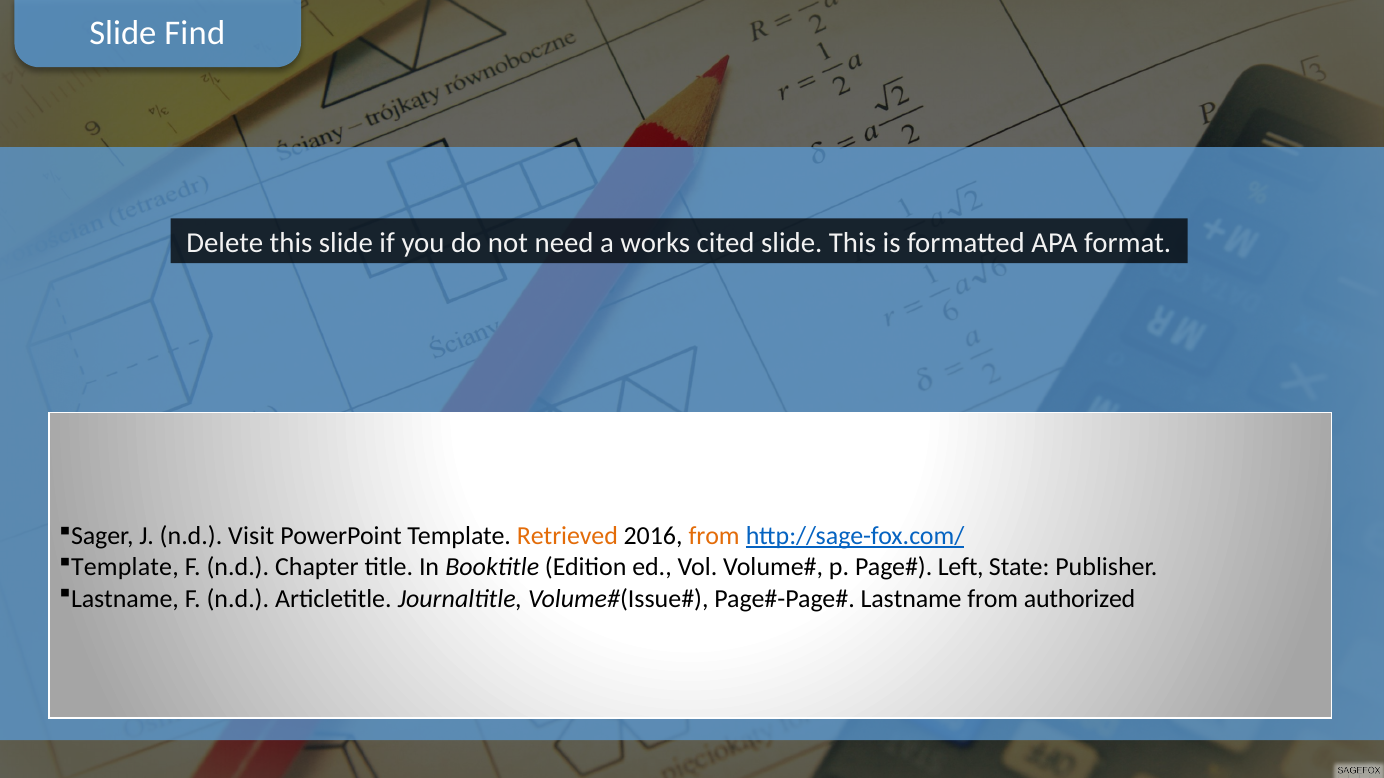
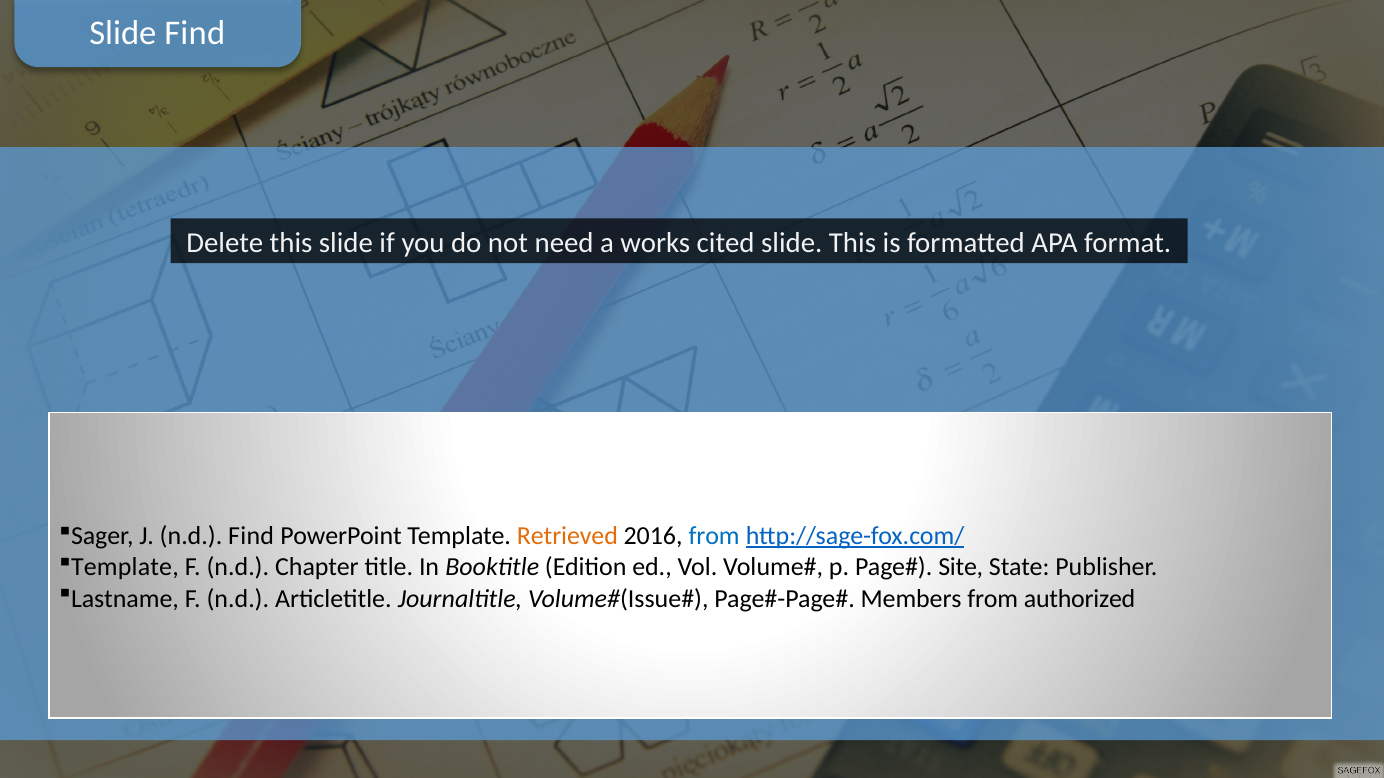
n.d Visit: Visit -> Find (251, 536)
from colour: orange -> blue (714, 536)
Left: Left -> Site (961, 568)
Lastname: Lastname -> Members (911, 599)
